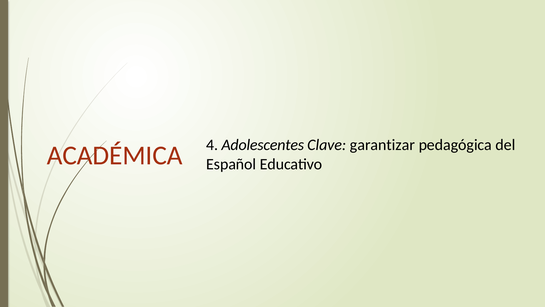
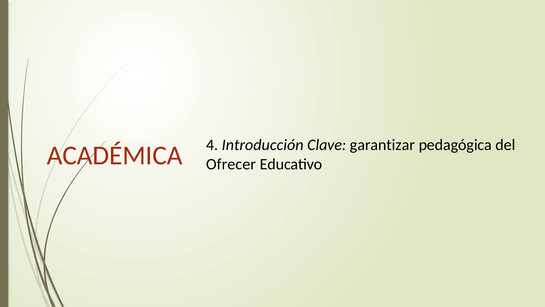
Adolescentes: Adolescentes -> Introducción (263, 145)
Español: Español -> Ofrecer (231, 164)
